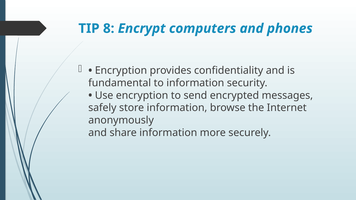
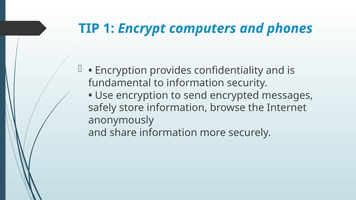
8: 8 -> 1 (109, 29)
